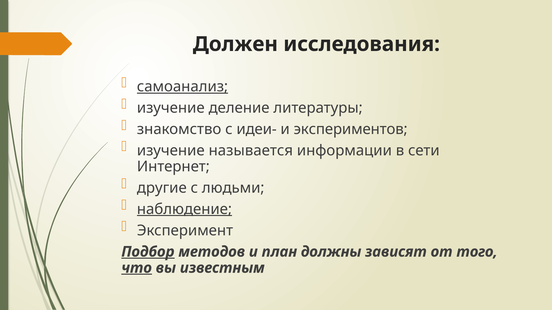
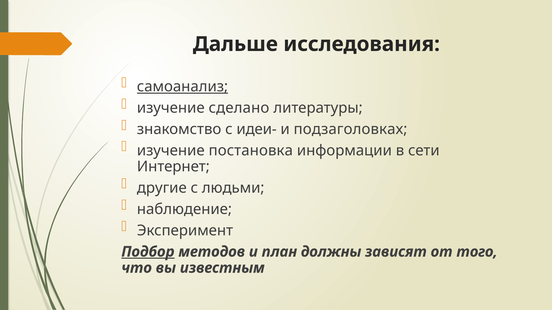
Должен: Должен -> Дальше (235, 44)
деление: деление -> сделано (239, 108)
экспериментов: экспериментов -> подзаголовках (351, 129)
называется: называется -> постановка (251, 151)
наблюдение underline: present -> none (184, 210)
что underline: present -> none (137, 268)
